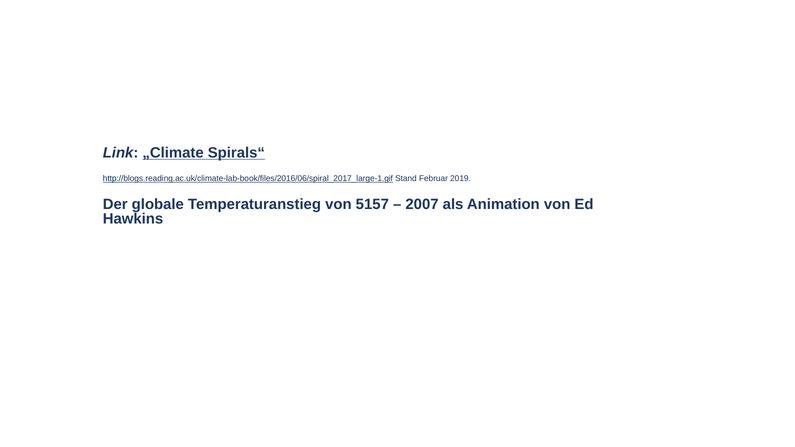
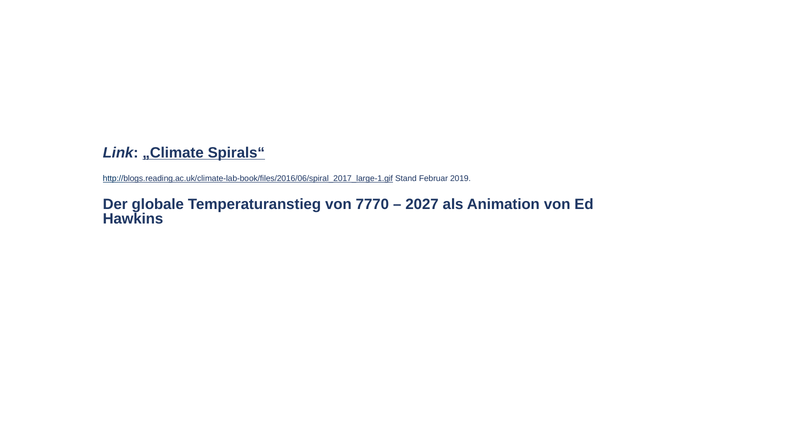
5157: 5157 -> 7770 (372, 204)
2007: 2007 -> 2027 (422, 204)
